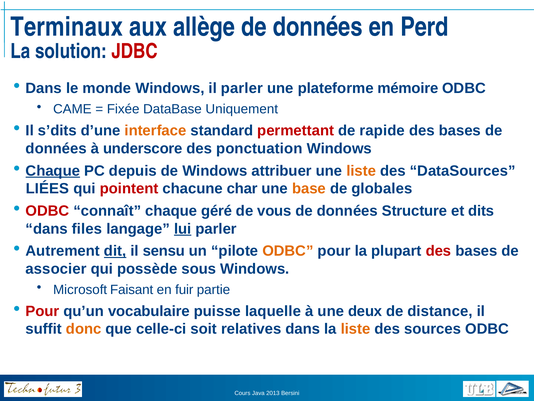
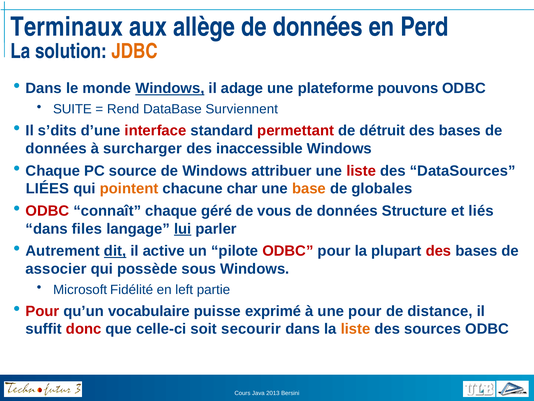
JDBC colour: red -> orange (135, 51)
Windows underline: none -> present (170, 88)
il parler: parler -> adage (242, 88)
mémoire: mémoire -> pouvons (408, 88)
CAME: CAME -> SUITE (72, 109)
Fixée: Fixée -> Rend (123, 109)
Uniquement: Uniquement -> Surviennent (242, 109)
interface colour: orange -> red (155, 131)
rapide: rapide -> détruit (382, 131)
underscore: underscore -> surcharger (143, 148)
ponctuation: ponctuation -> inaccessible (259, 148)
Chaque underline: present -> none (53, 171)
depuis: depuis -> source (133, 171)
liste colour: orange -> red (361, 171)
pointent colour: red -> orange (129, 188)
dits: dits -> liés (481, 211)
sensu: sensu -> active (164, 251)
ODBC colour: orange -> red (288, 251)
Faisant: Faisant -> Fidélité (132, 289)
fuir: fuir -> left (184, 289)
laquelle: laquelle -> exprimé (273, 311)
une deux: deux -> pour (365, 311)
donc colour: orange -> red (84, 329)
relatives: relatives -> secourir (251, 329)
